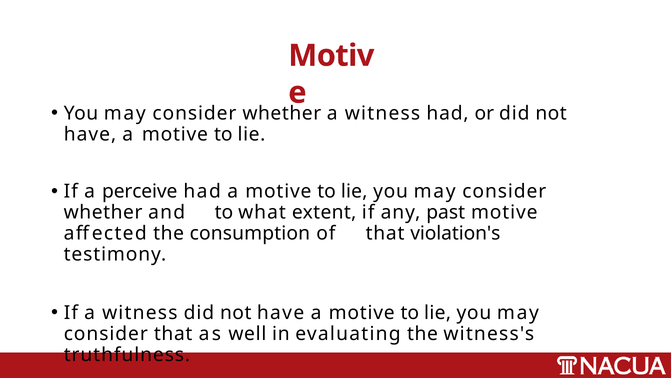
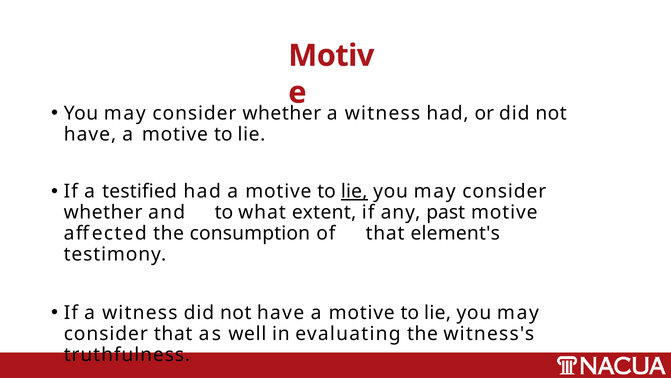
perceive: perceive -> testified (140, 191)
lie underline: none -> present (354, 191)
violation's: violation's -> element's (455, 233)
